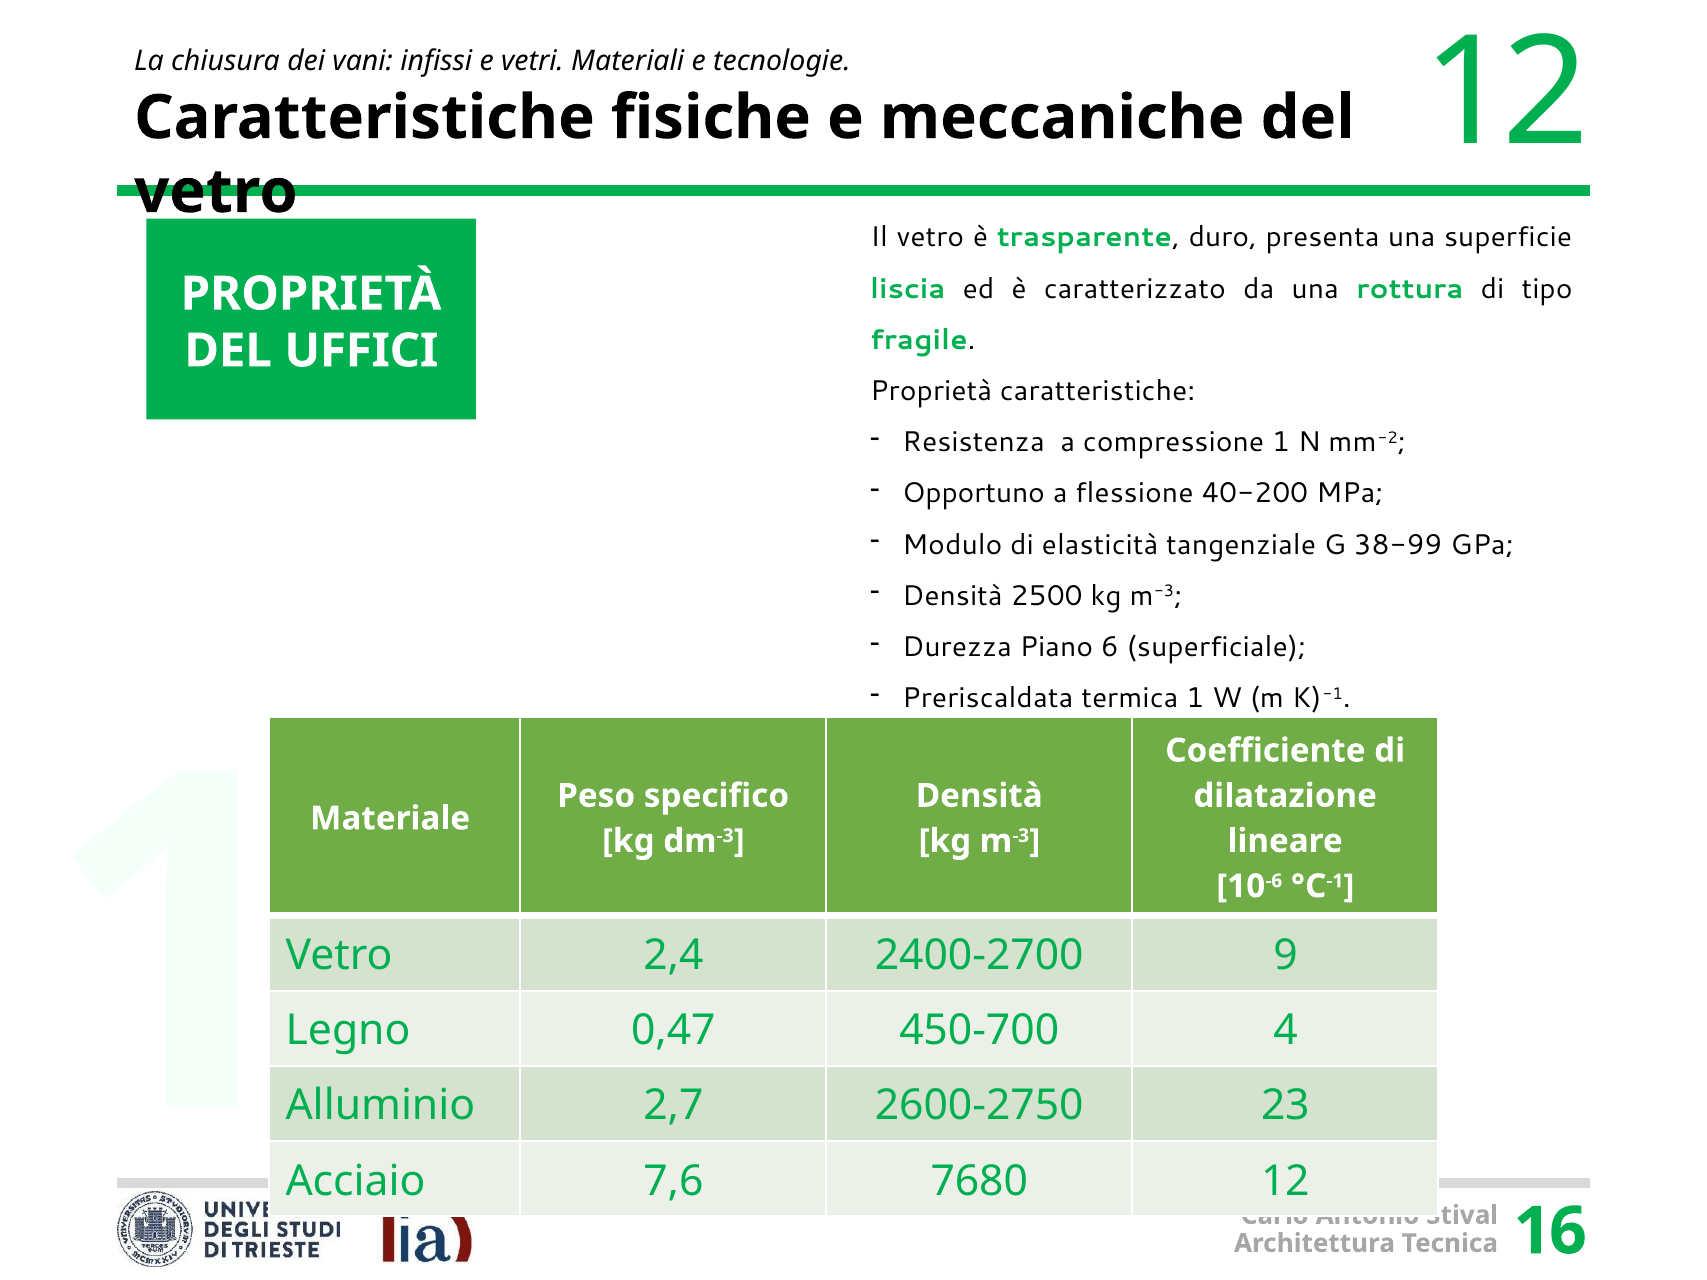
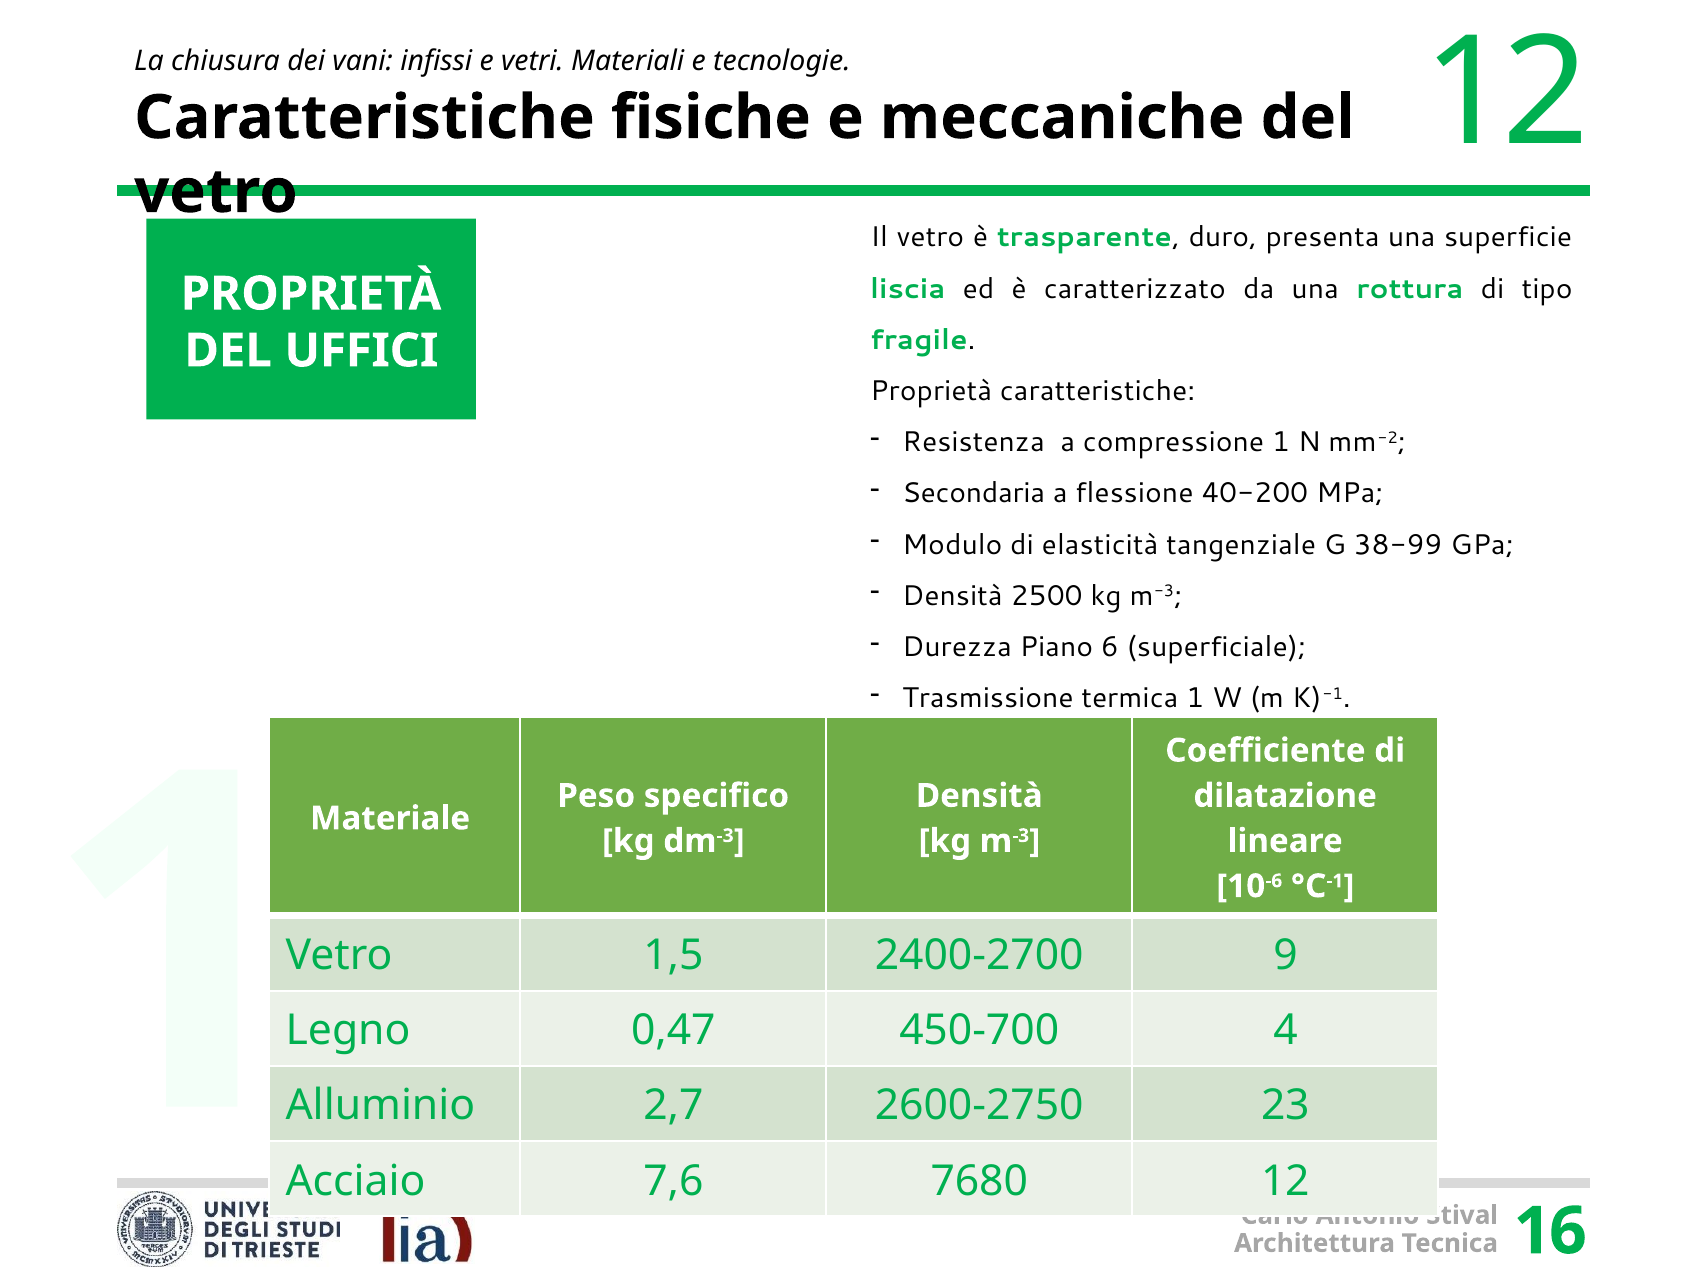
Opportuno: Opportuno -> Secondaria (974, 494)
Preriscaldata: Preriscaldata -> Trasmissione (988, 699)
2,4: 2,4 -> 1,5 (673, 956)
